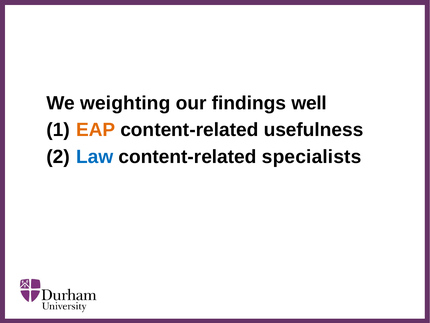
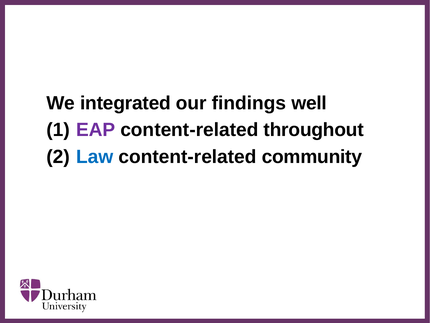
weighting: weighting -> integrated (125, 103)
EAP colour: orange -> purple (96, 130)
usefulness: usefulness -> throughout (314, 130)
specialists: specialists -> community (312, 156)
